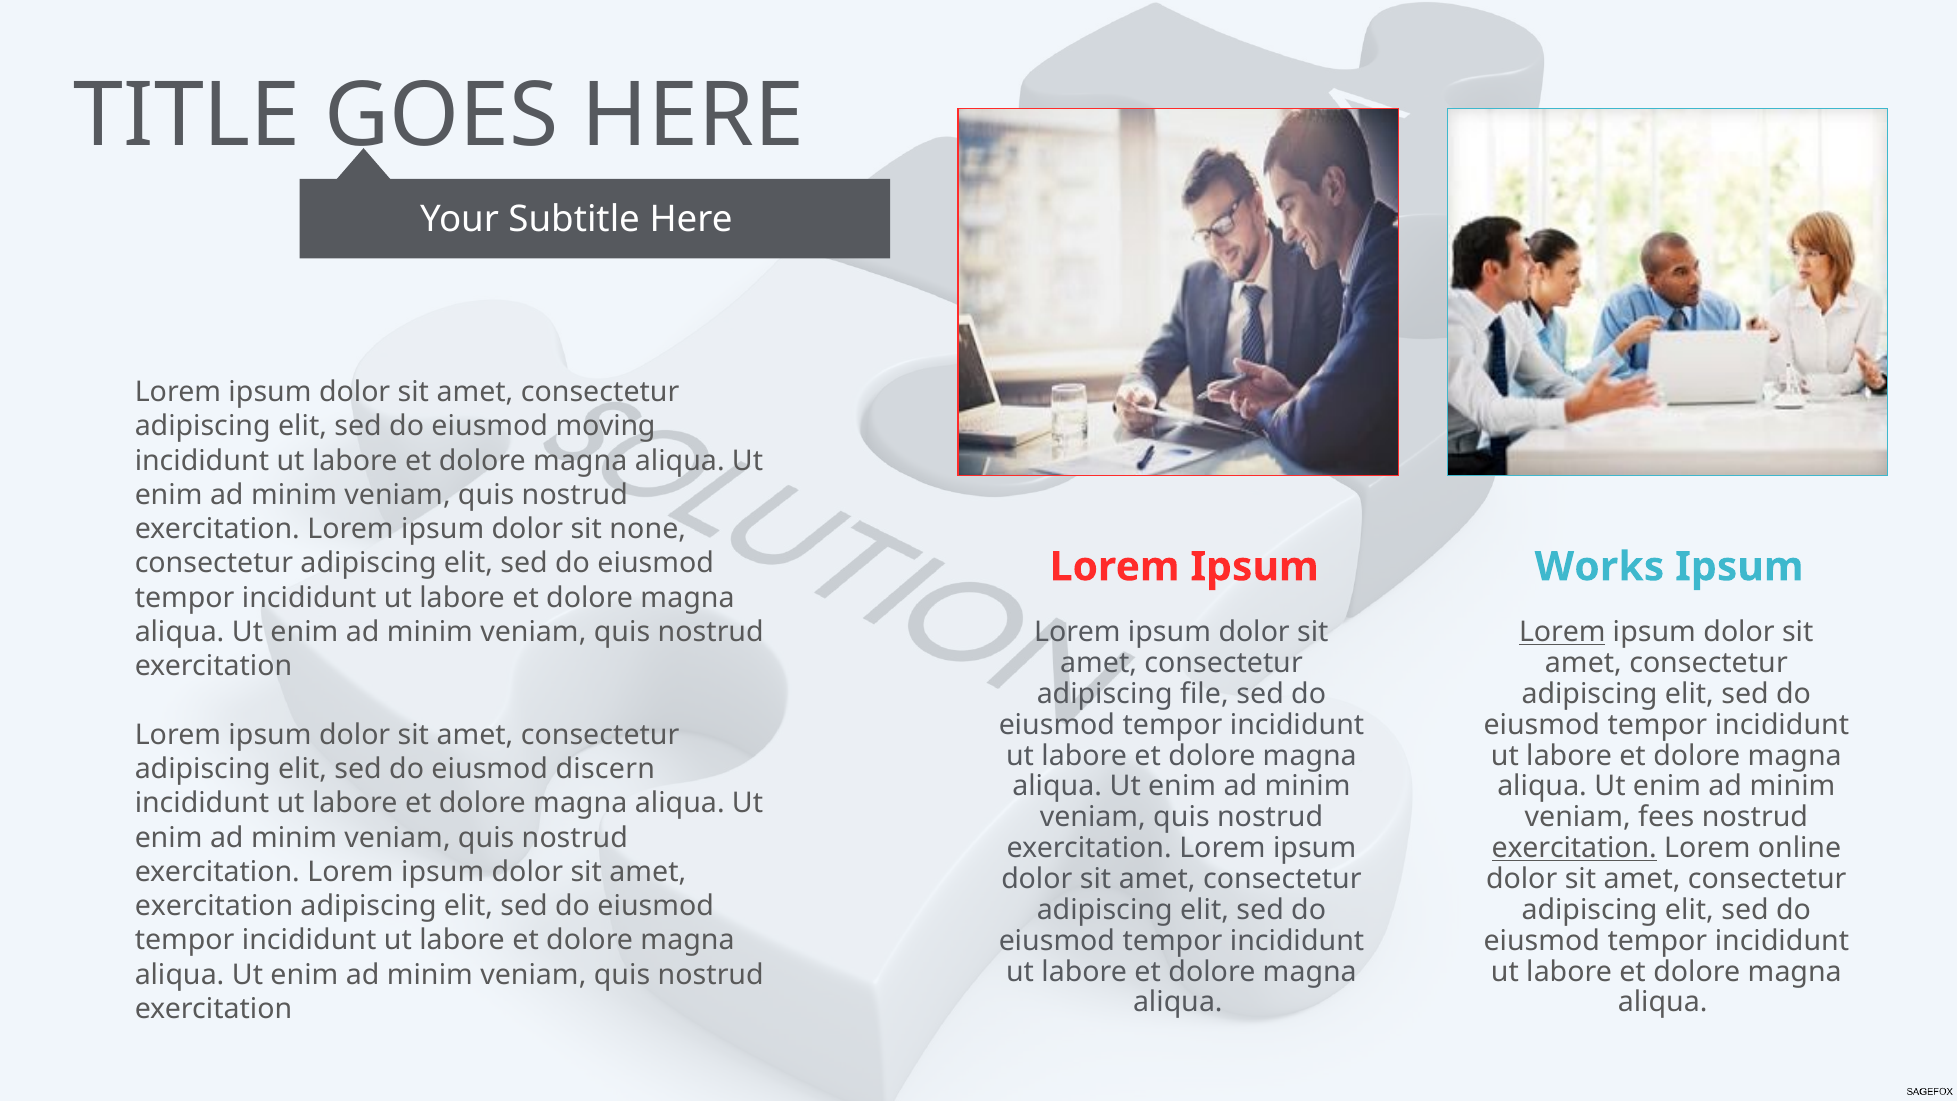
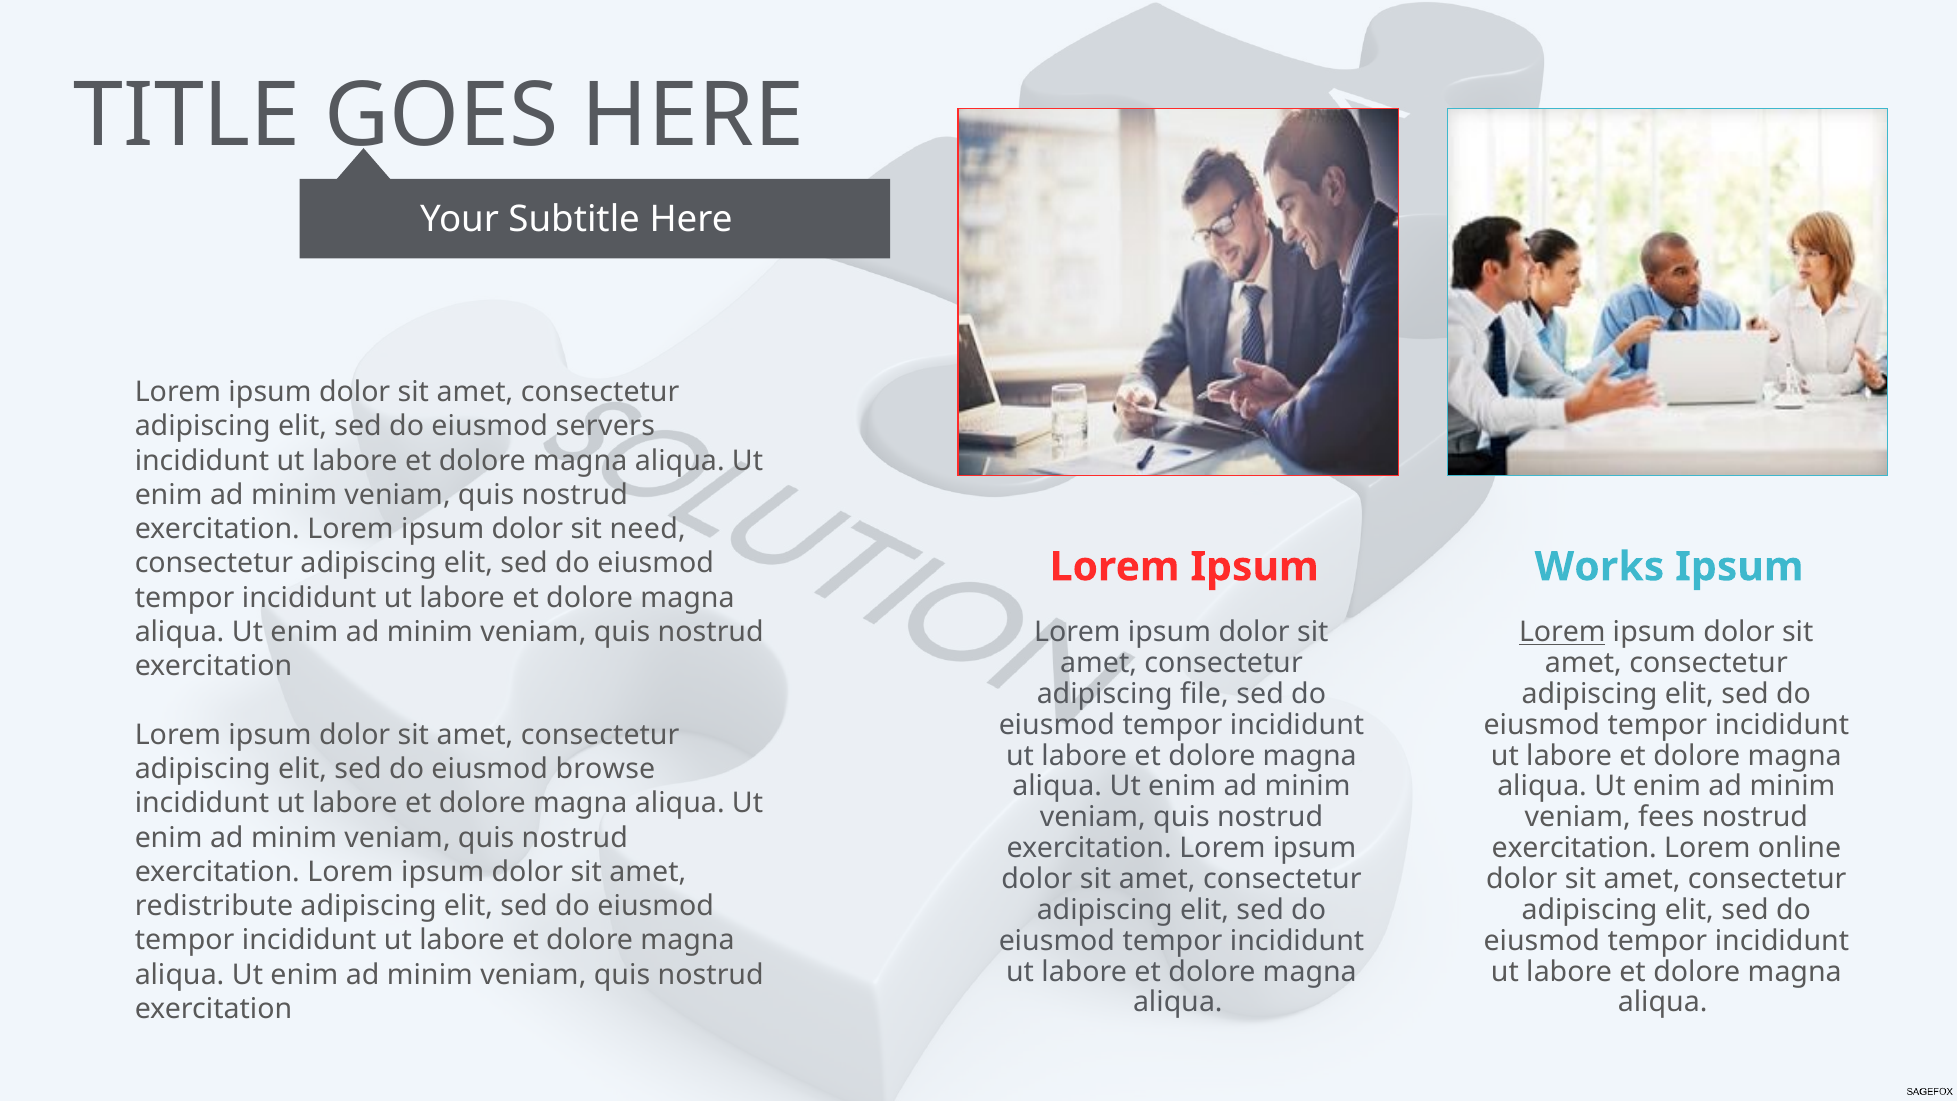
moving: moving -> servers (605, 426)
none: none -> need (648, 529)
discern: discern -> browse (605, 769)
exercitation underline: present -> none (1574, 848)
exercitation: exercitation -> redistribute (214, 906)
